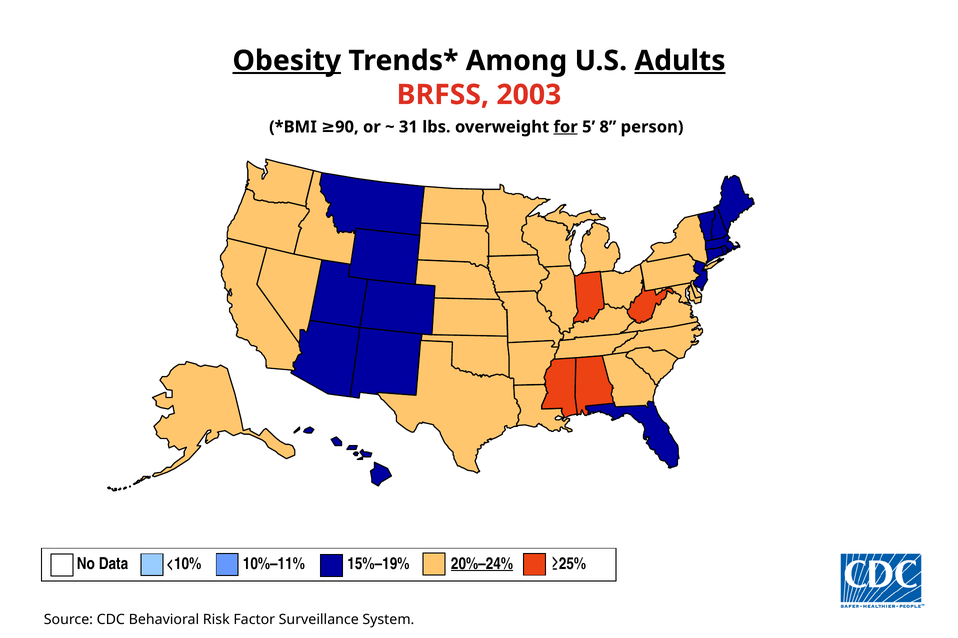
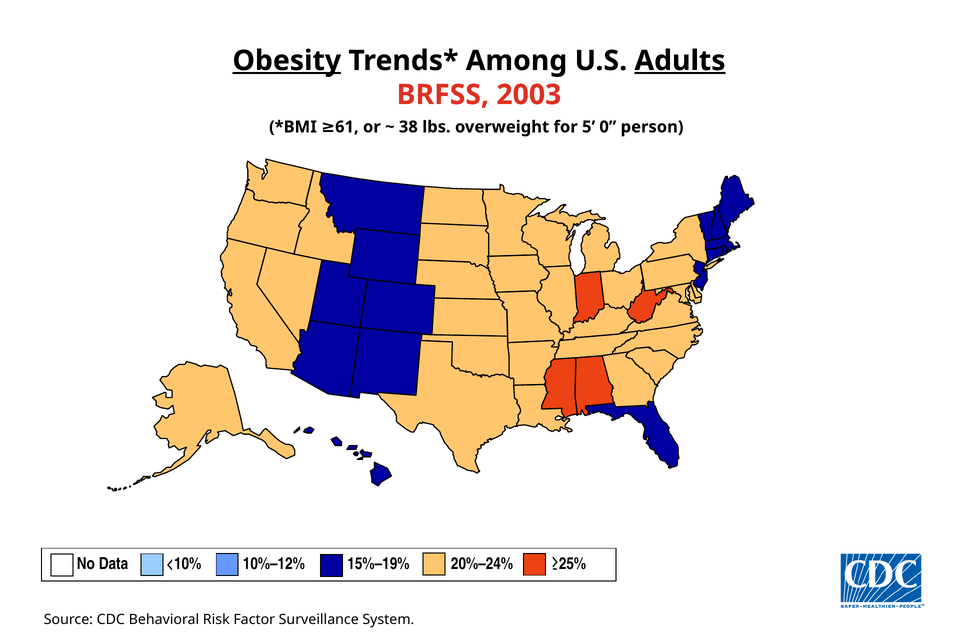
90: 90 -> 61 (347, 127)
31: 31 -> 38 (408, 127)
for underline: present -> none (566, 127)
8: 8 -> 0 (608, 127)
10%–11%: 10%–11% -> 10%–12% (274, 564)
20%–24% underline: present -> none (482, 564)
